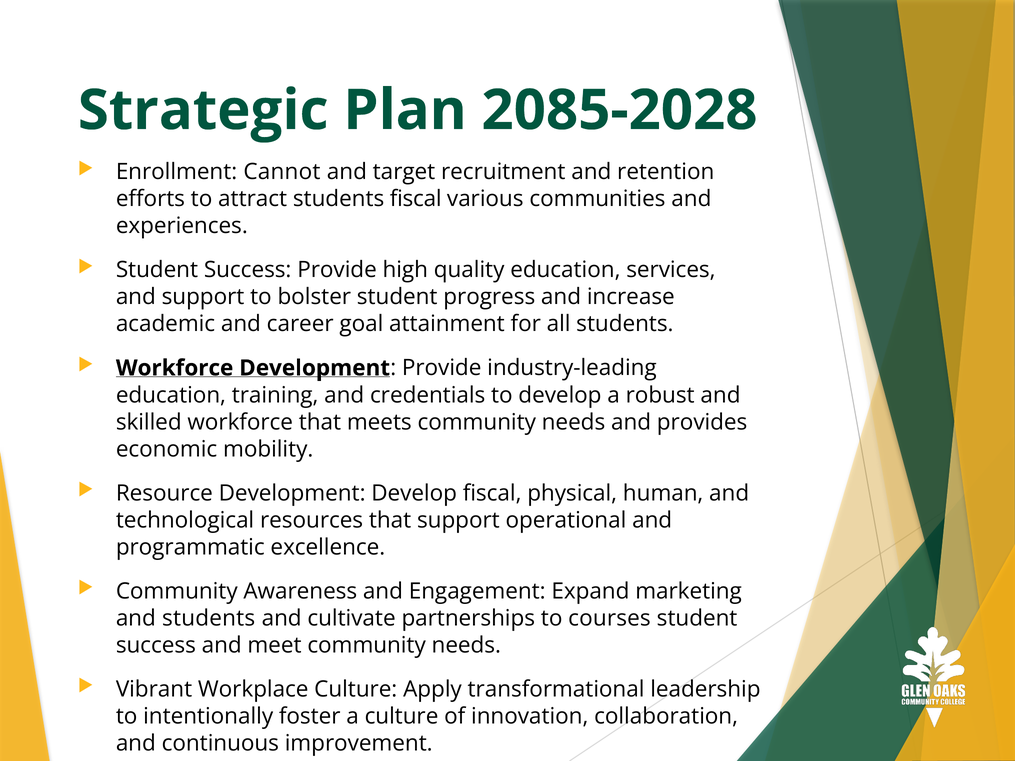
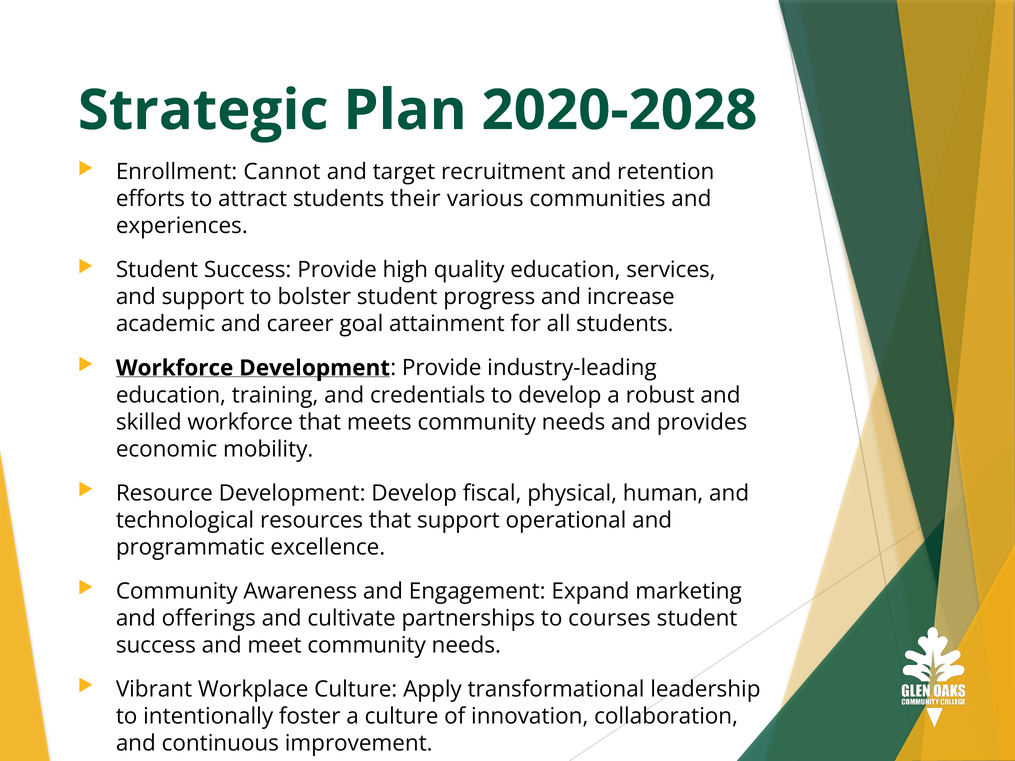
2085-2028: 2085-2028 -> 2020-2028 (619, 111)
students fiscal: fiscal -> their (415, 199)
and students: students -> offerings (209, 618)
